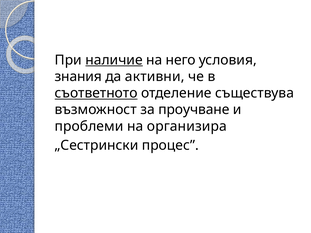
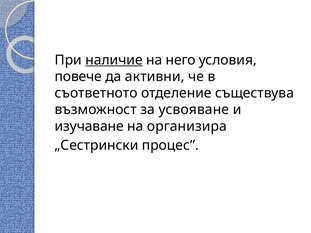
знания: знания -> повече (78, 77)
съответното underline: present -> none (96, 93)
проучване: проучване -> усвояване (194, 110)
проблеми: проблеми -> изучаване (89, 126)
